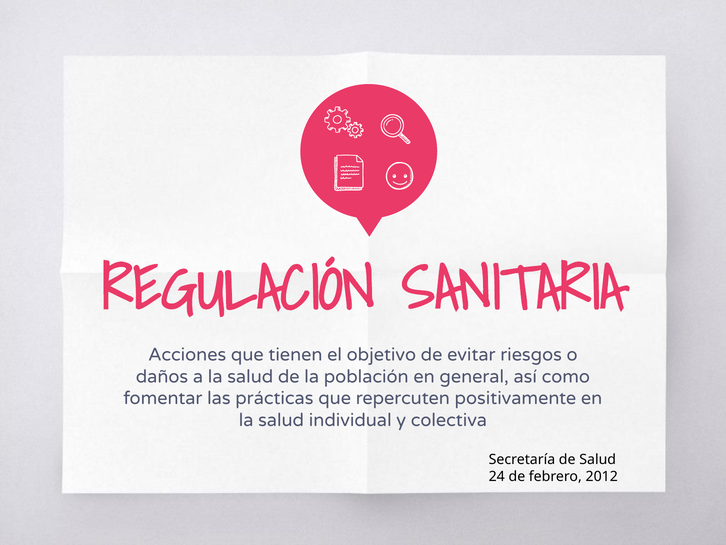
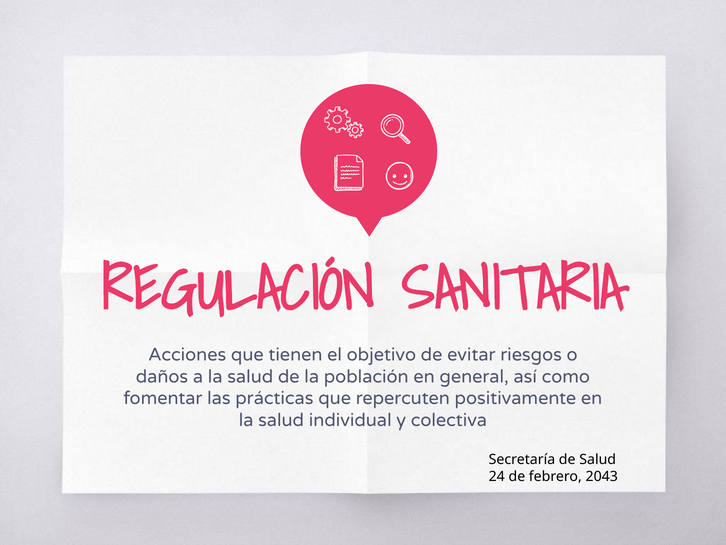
2012: 2012 -> 2043 (602, 476)
